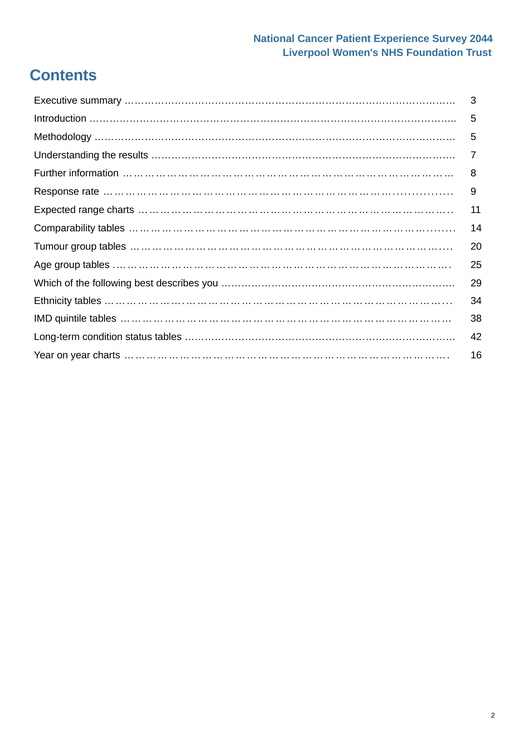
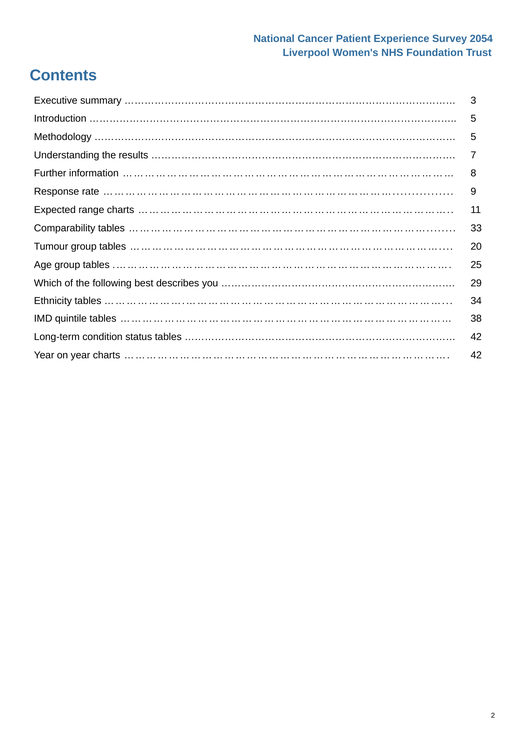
2044: 2044 -> 2054 (481, 39)
14: 14 -> 33 (476, 228)
16: 16 -> 42 (476, 355)
